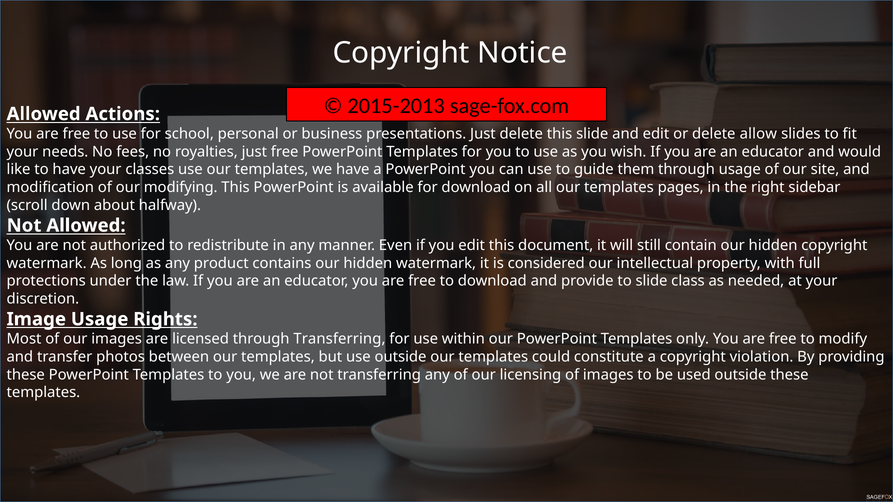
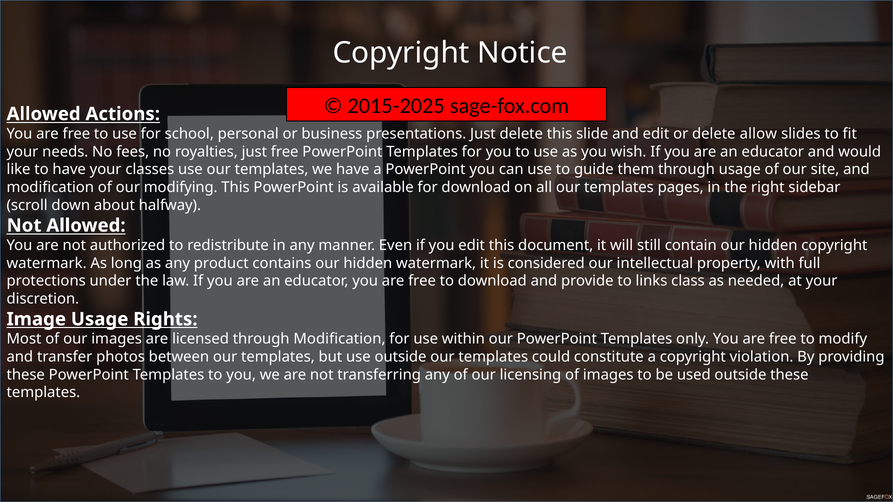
2015-2013: 2015-2013 -> 2015-2025 (396, 106)
to slide: slide -> links (651, 281)
through Transferring: Transferring -> Modification (339, 339)
